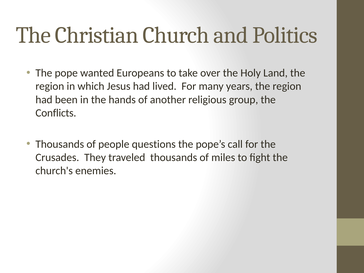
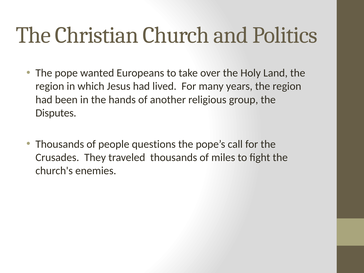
Conflicts: Conflicts -> Disputes (56, 113)
